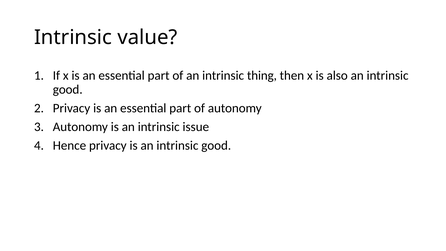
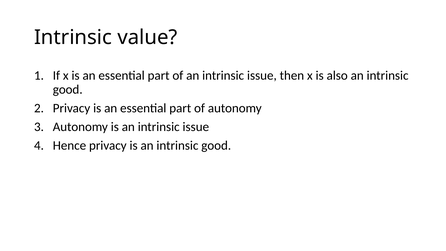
of an intrinsic thing: thing -> issue (262, 75)
